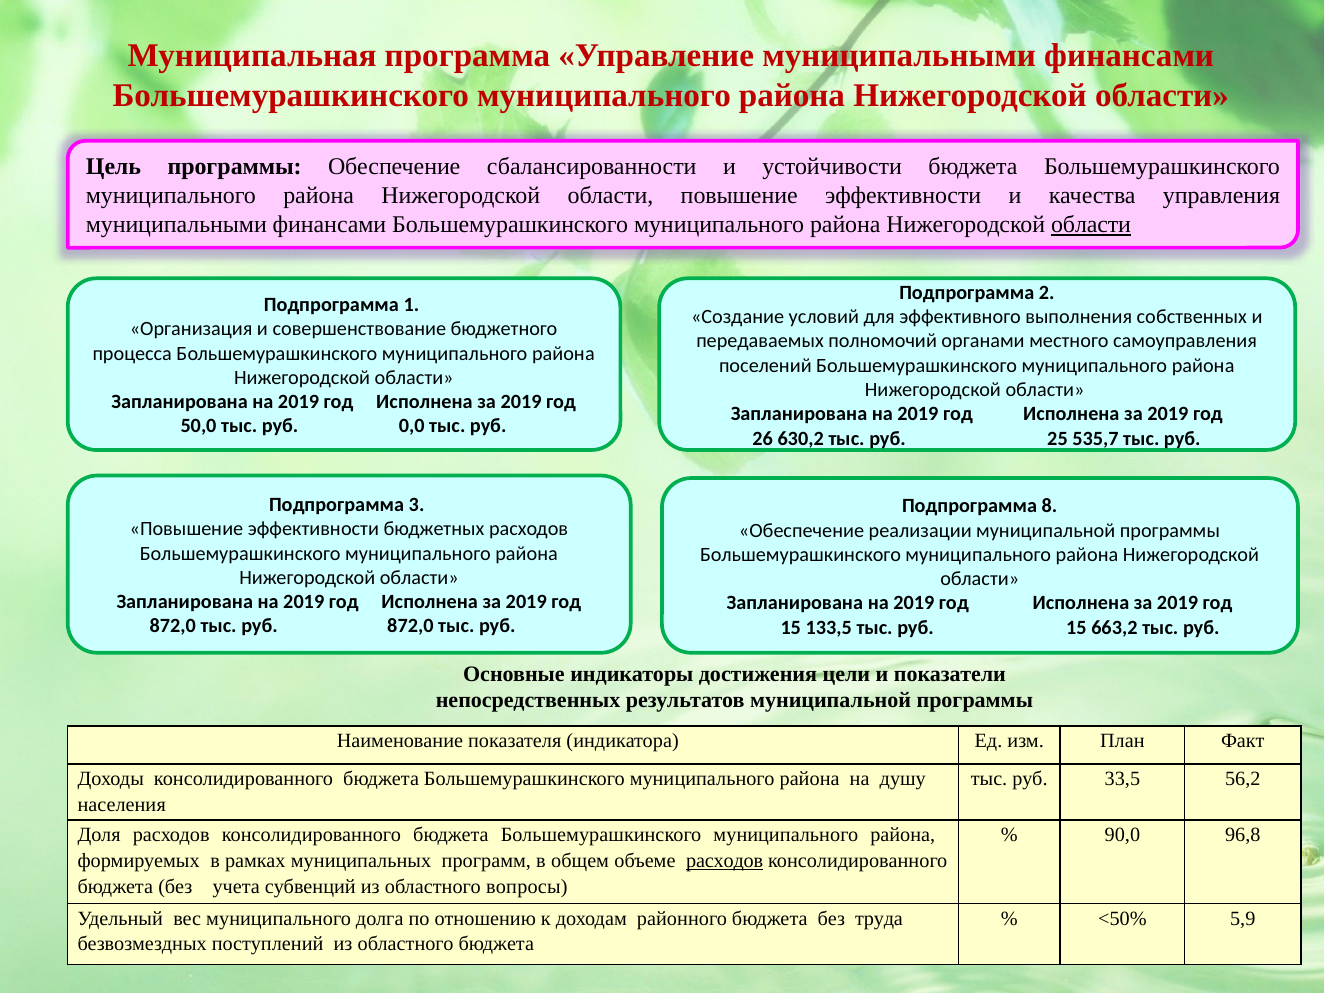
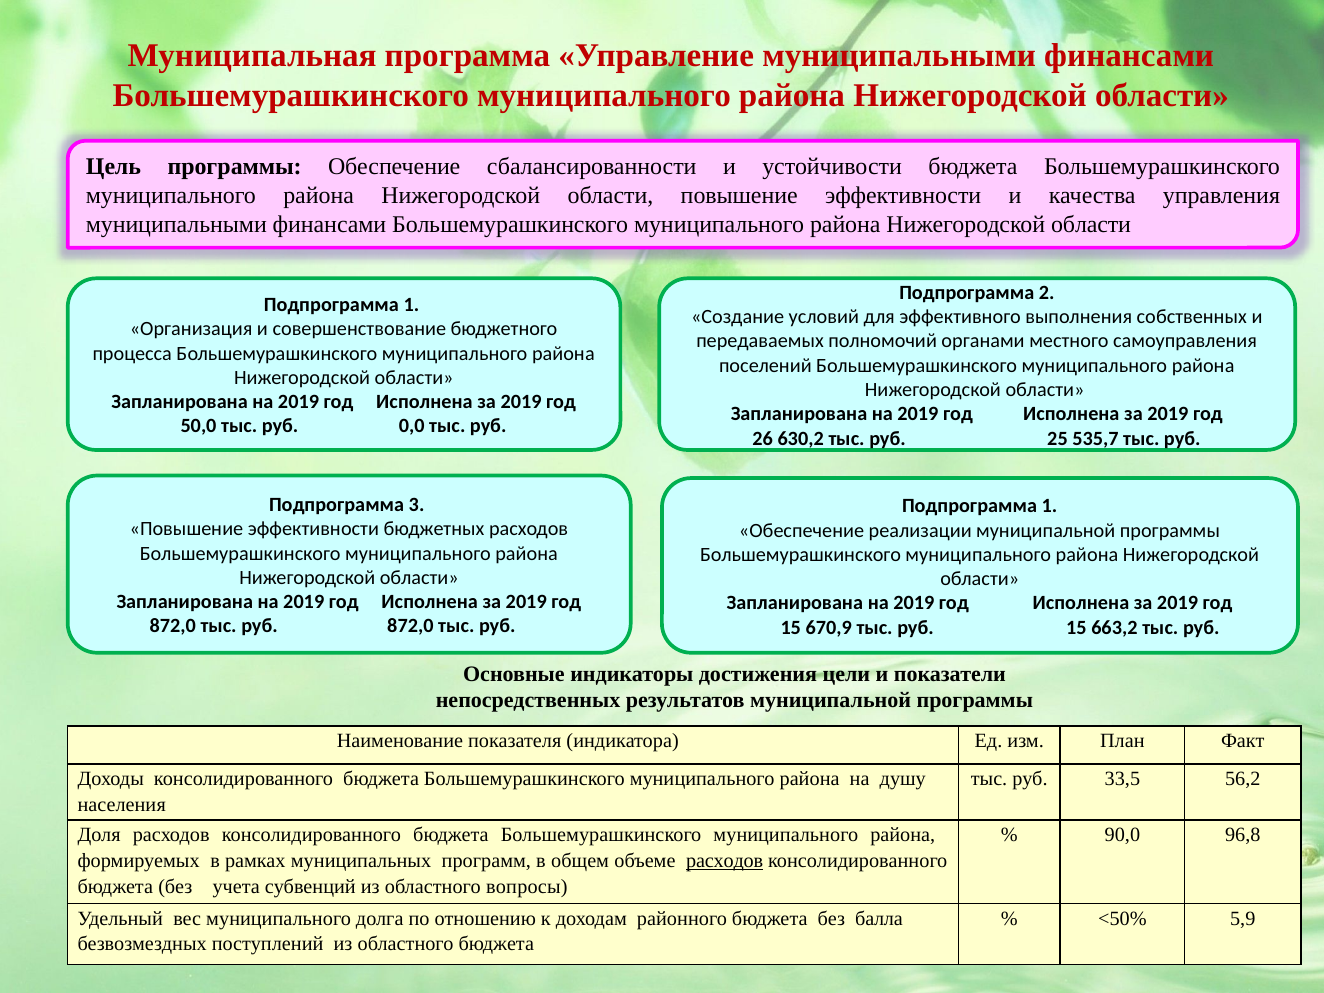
области underline: present -> none (1091, 225)
8: 8 -> 1 (1049, 506)
133,5: 133,5 -> 670,9 (829, 628)
труда: труда -> балла (879, 918)
